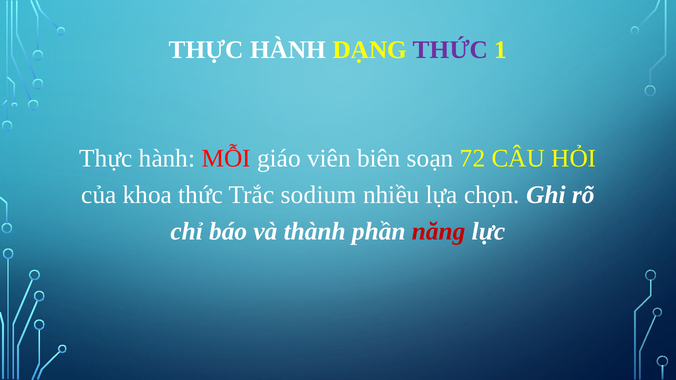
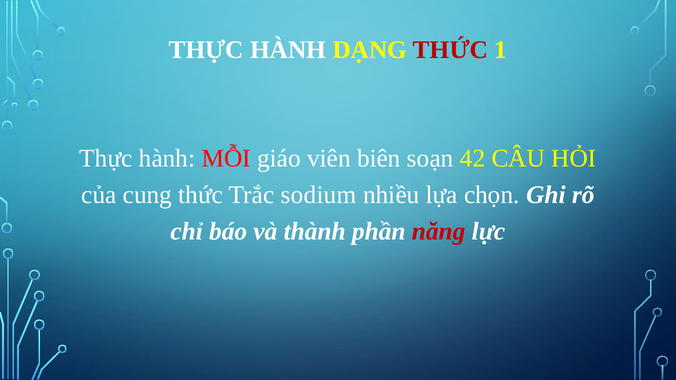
THỨC colour: purple -> red (450, 50)
72: 72 -> 42 (473, 158)
khoa: khoa -> cung (147, 195)
